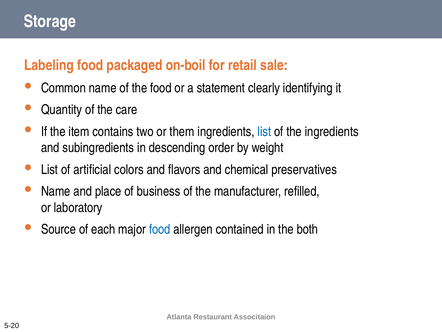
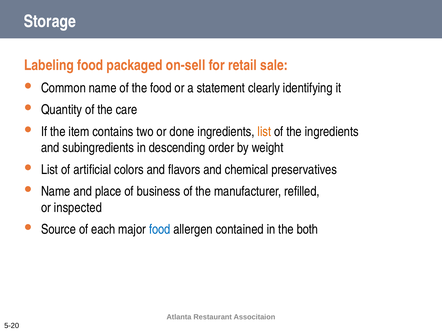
on-boil: on-boil -> on-sell (186, 65)
them: them -> done (182, 131)
list colour: blue -> orange (264, 131)
laboratory: laboratory -> inspected (78, 207)
